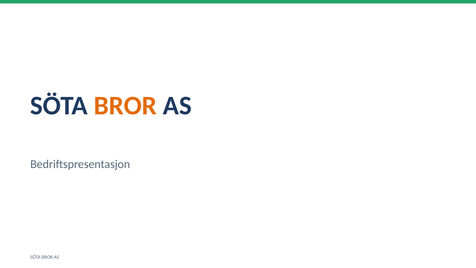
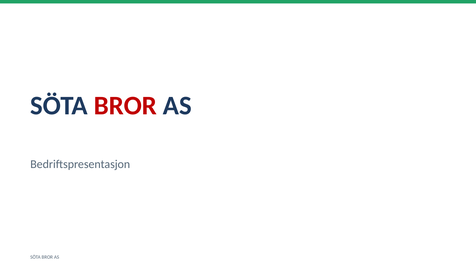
BROR colour: orange -> red (125, 106)
